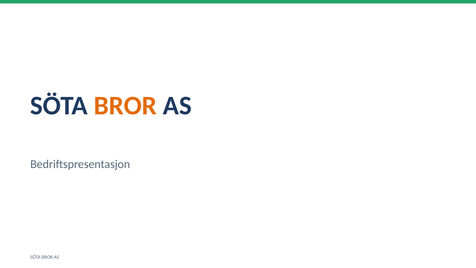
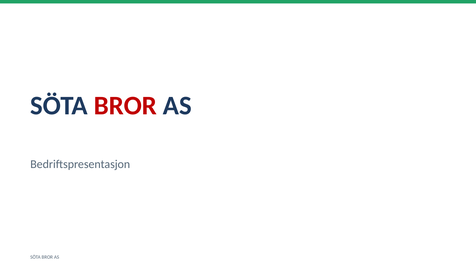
BROR colour: orange -> red (125, 106)
